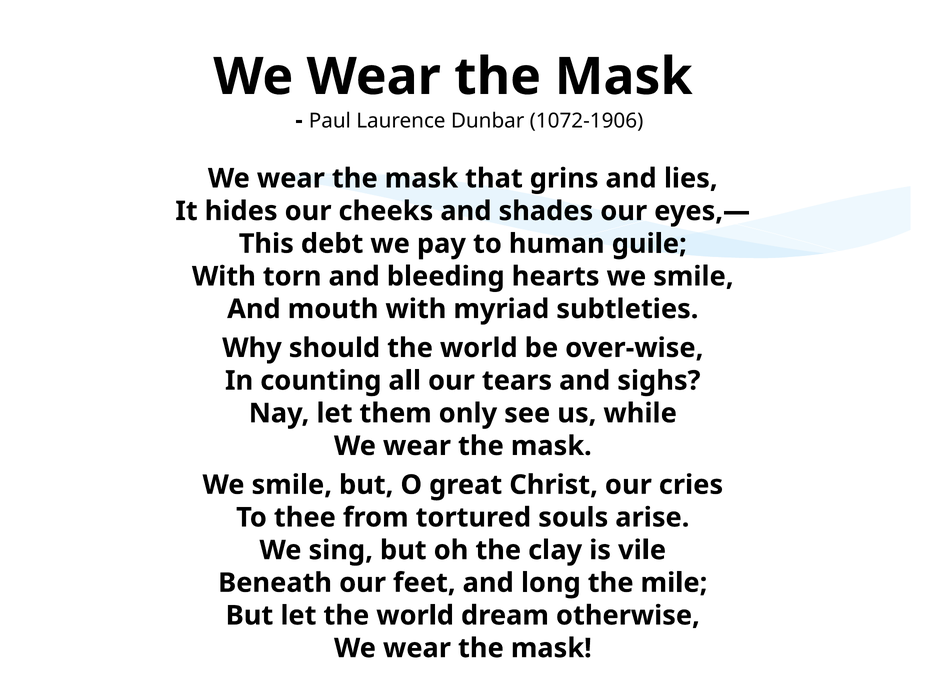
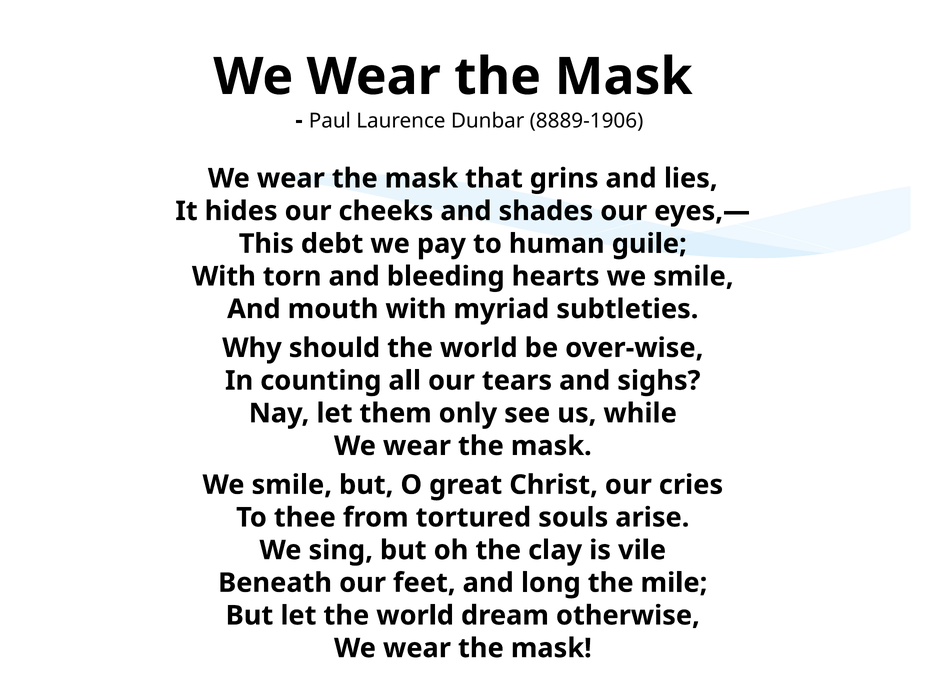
1072-1906: 1072-1906 -> 8889-1906 (587, 121)
